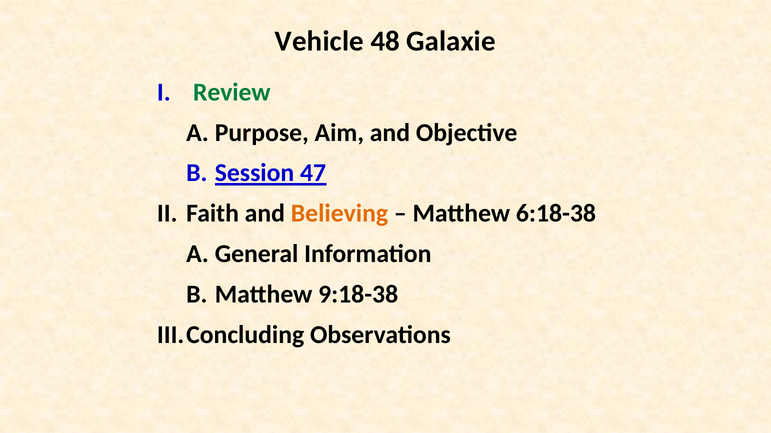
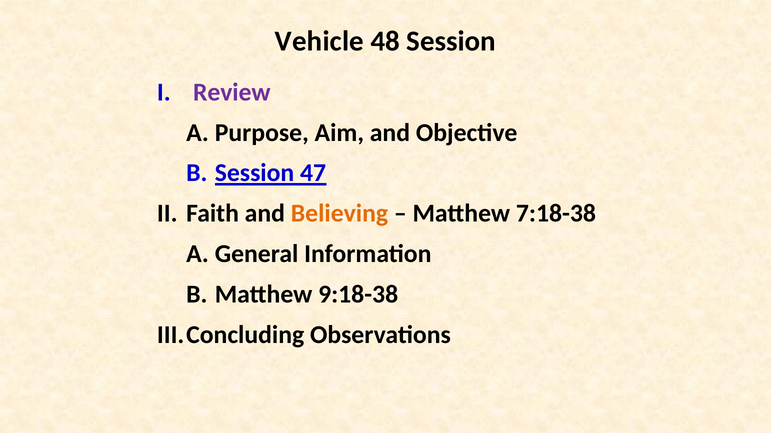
48 Galaxie: Galaxie -> Session (451, 41)
Review colour: green -> purple (232, 92)
6:18-38: 6:18-38 -> 7:18-38 (556, 214)
